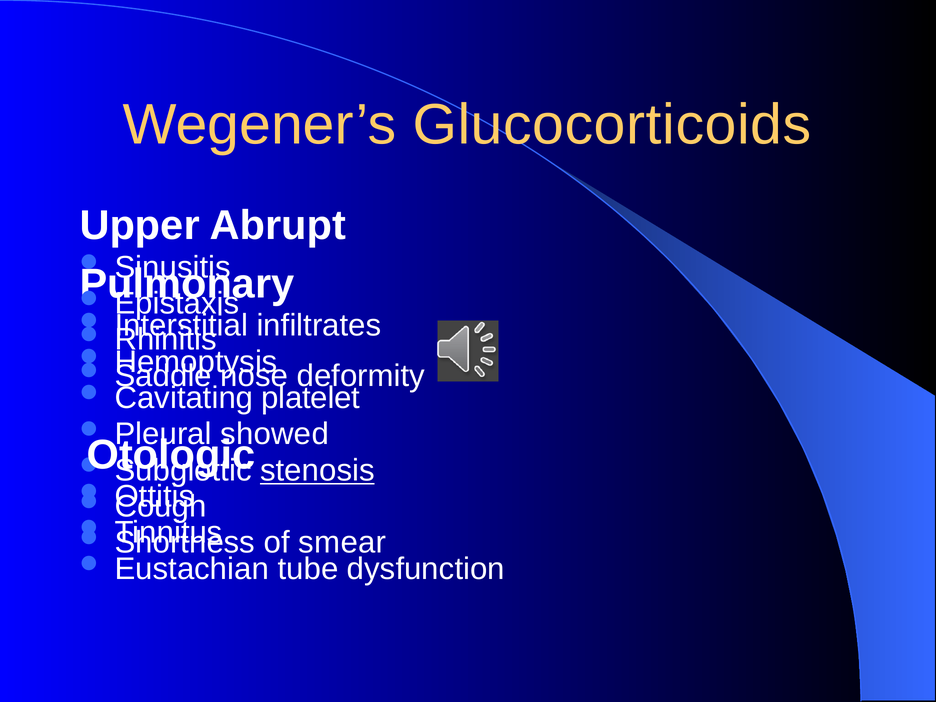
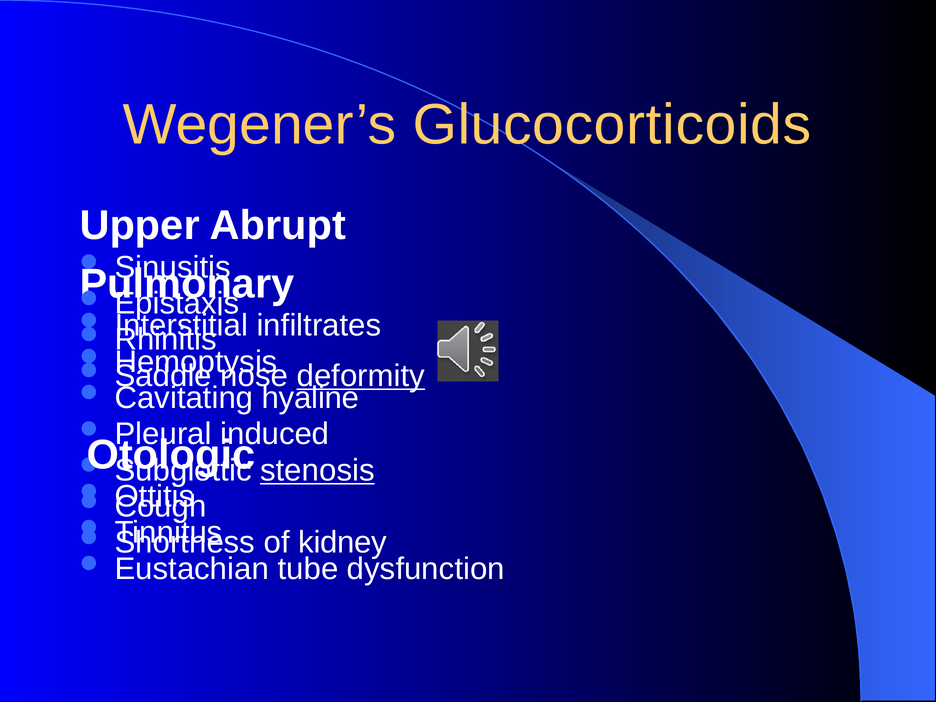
deformity underline: none -> present (361, 376)
platelet: platelet -> hyaline (311, 398)
showed: showed -> induced (275, 434)
smear: smear -> kidney (343, 543)
